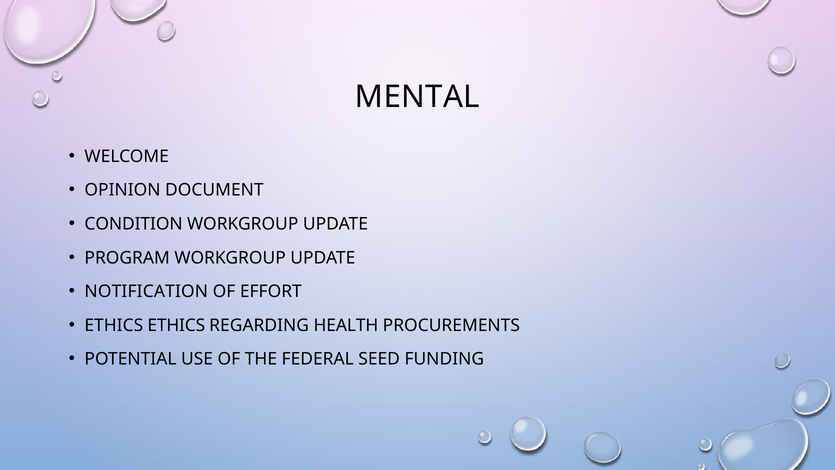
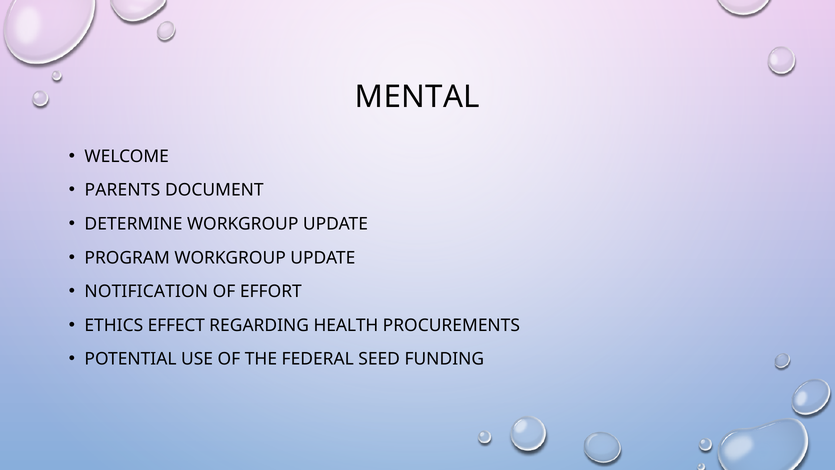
OPINION: OPINION -> PARENTS (122, 190)
CONDITION: CONDITION -> DETERMINE (133, 224)
ETHICS ETHICS: ETHICS -> EFFECT (176, 325)
